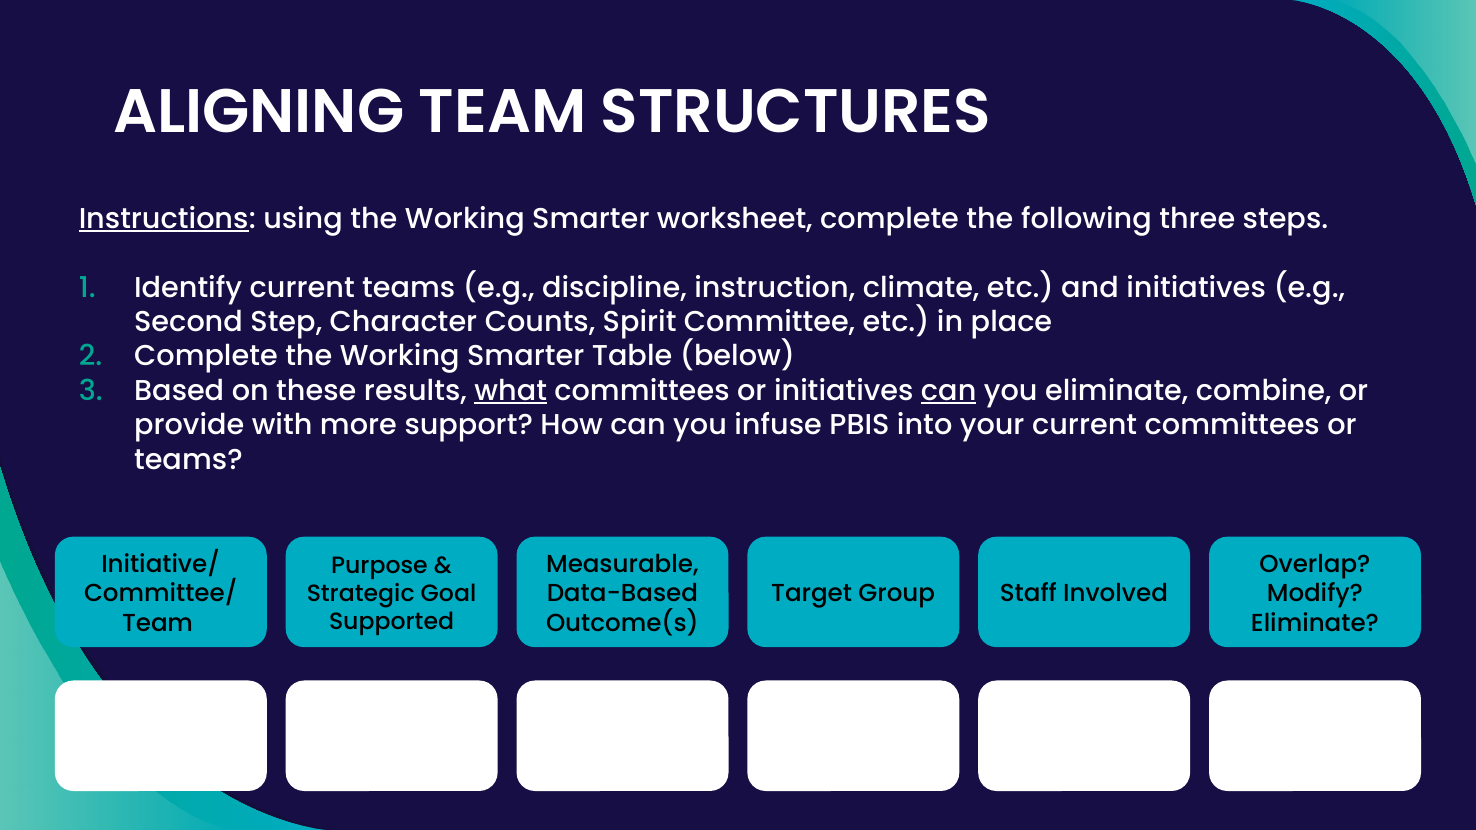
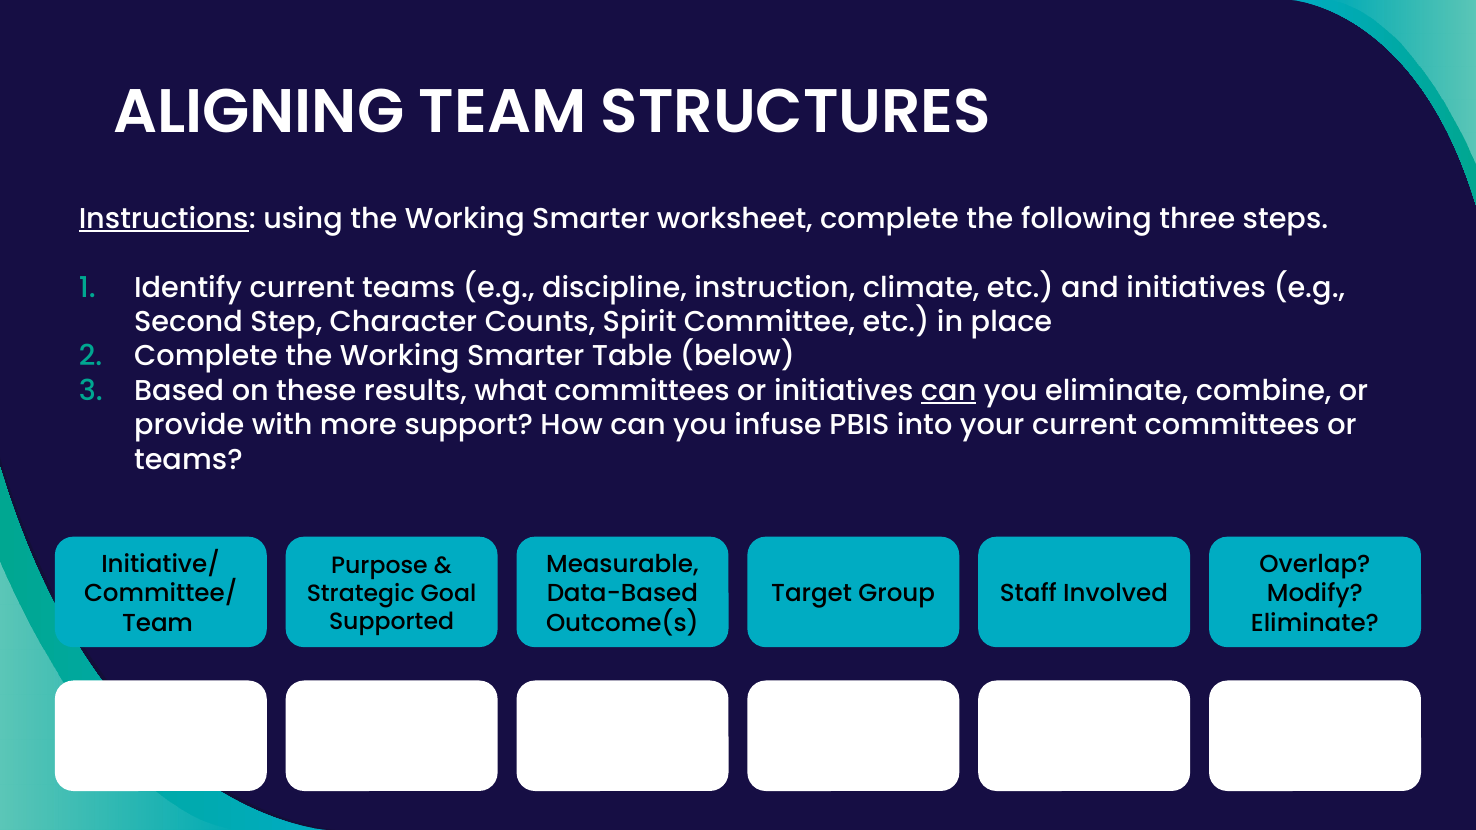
what underline: present -> none (511, 391)
